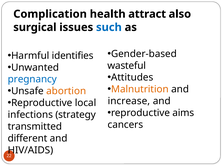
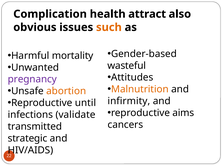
surgical: surgical -> obvious (35, 27)
such colour: blue -> orange (109, 27)
identifies: identifies -> mortality (73, 56)
pregnancy colour: blue -> purple (32, 79)
local: local -> until (86, 103)
increase: increase -> infirmity (129, 101)
strategy: strategy -> validate (75, 115)
different: different -> strategic (28, 139)
